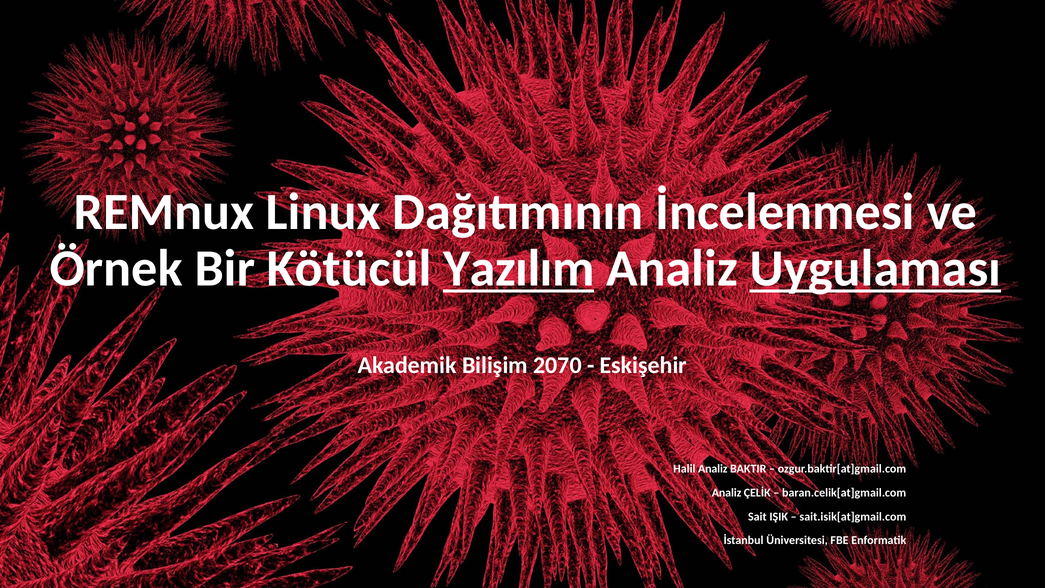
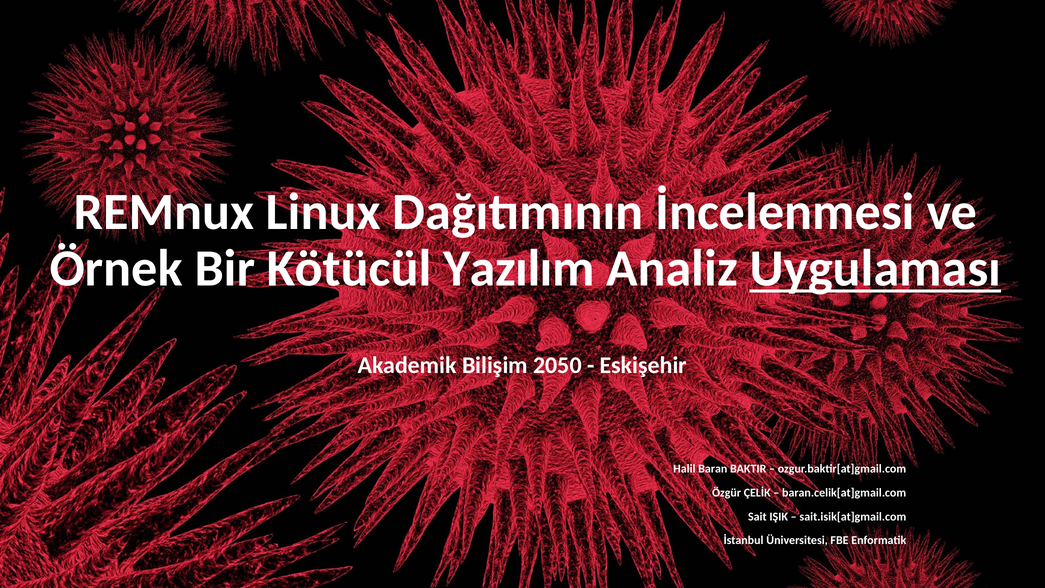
Yazılım underline: present -> none (519, 268)
2070: 2070 -> 2050 (557, 365)
Halil Analiz: Analiz -> Baran (713, 469)
Analiz: Analiz -> Özgür (727, 493)
